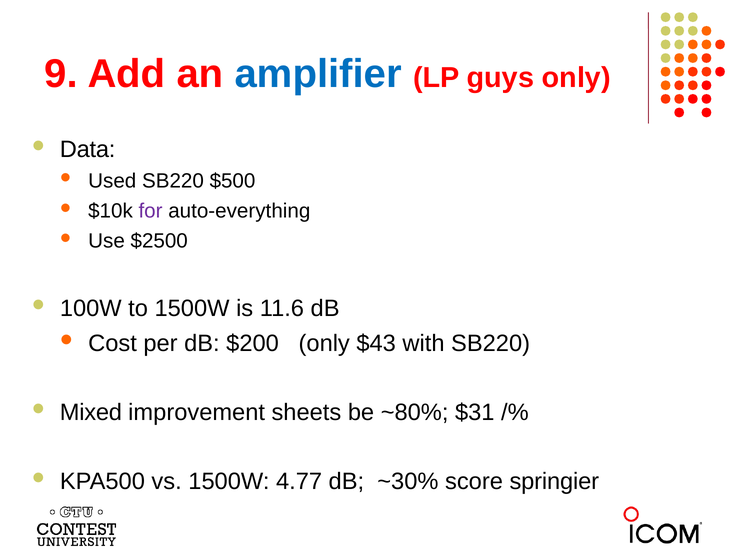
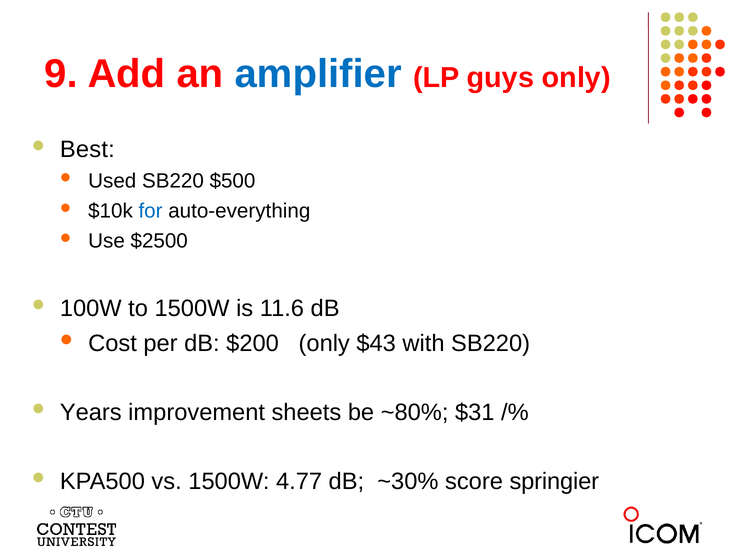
Data: Data -> Best (87, 149)
for colour: purple -> blue (151, 211)
Mixed: Mixed -> Years (91, 412)
